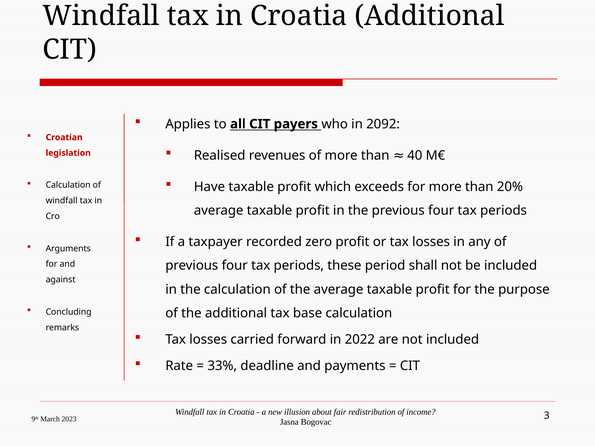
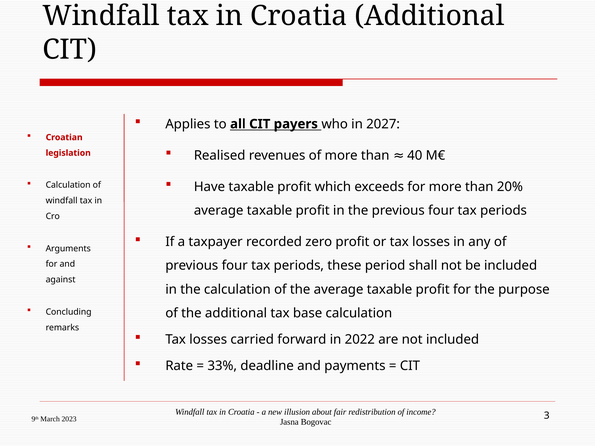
2092: 2092 -> 2027 (383, 124)
